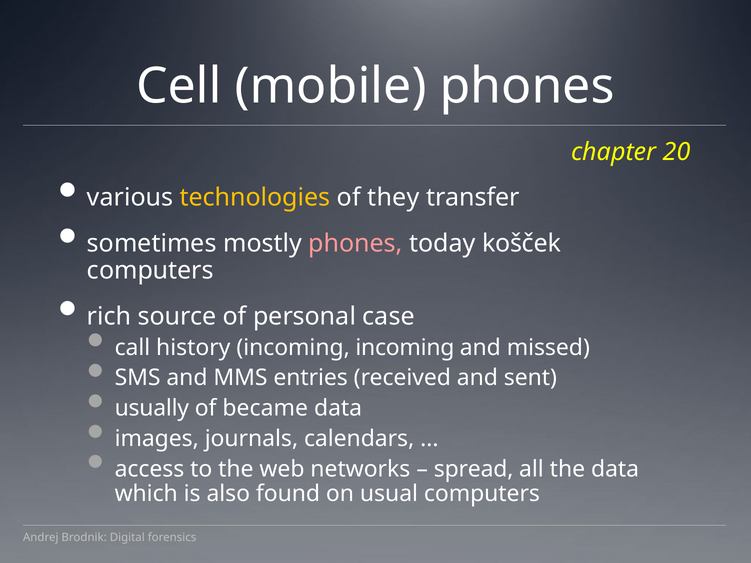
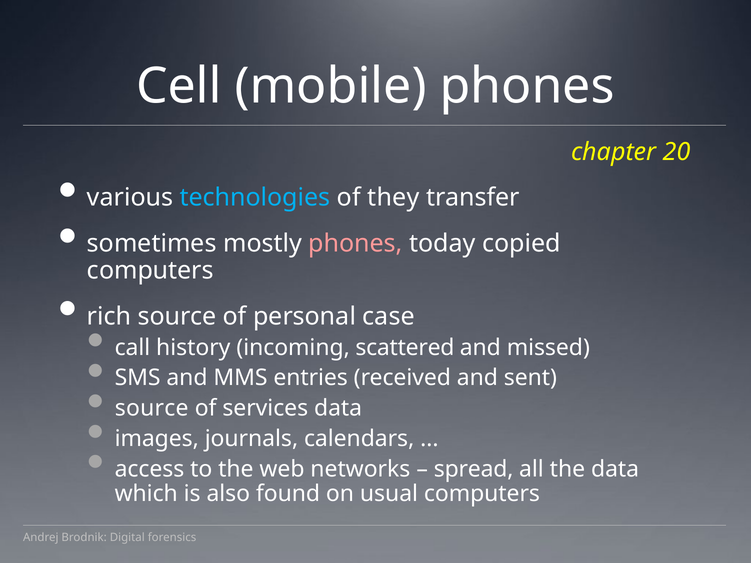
technologies colour: yellow -> light blue (255, 198)
košček: košček -> copied (521, 244)
incoming incoming: incoming -> scattered (405, 348)
usually: usually -> source (152, 408)
became: became -> services (265, 408)
